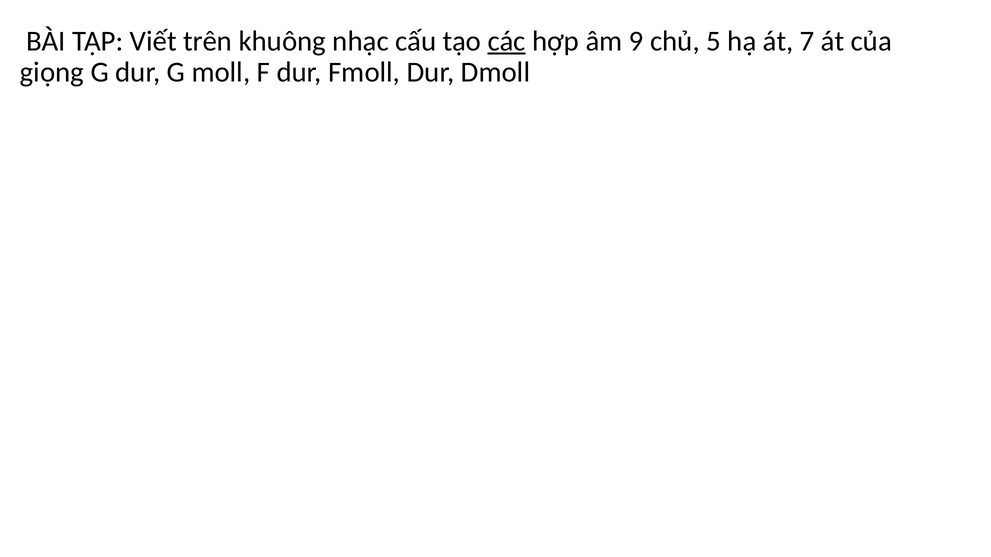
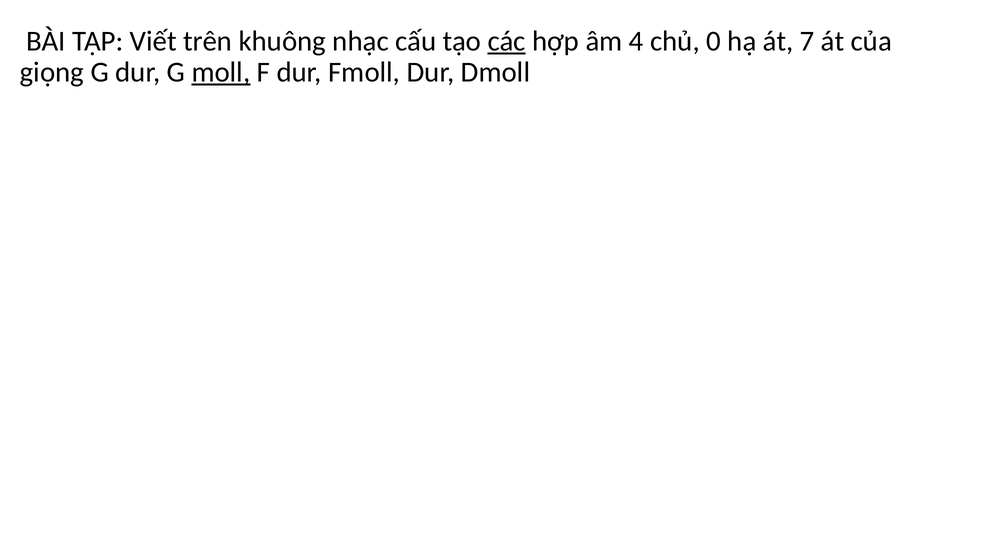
9: 9 -> 4 (636, 41)
5: 5 -> 0 (714, 41)
moll underline: none -> present (221, 72)
